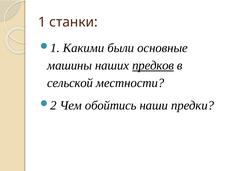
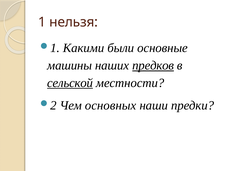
станки: станки -> нельзя (74, 22)
сельской underline: none -> present (70, 83)
обойтись: обойтись -> основных (111, 105)
